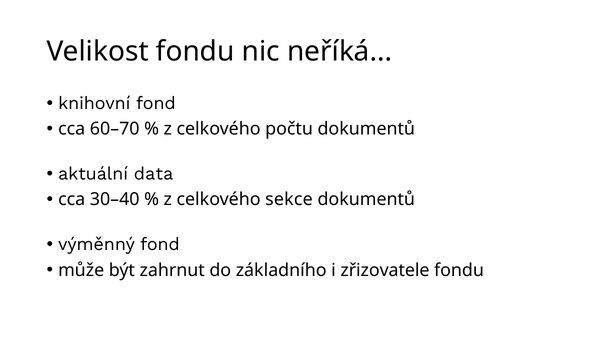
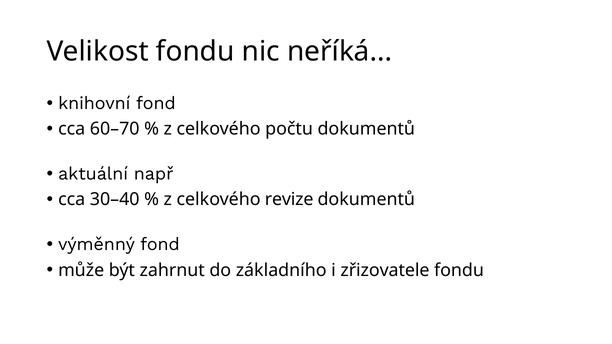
data: data -> např (154, 174)
sekce: sekce -> revize (289, 200)
